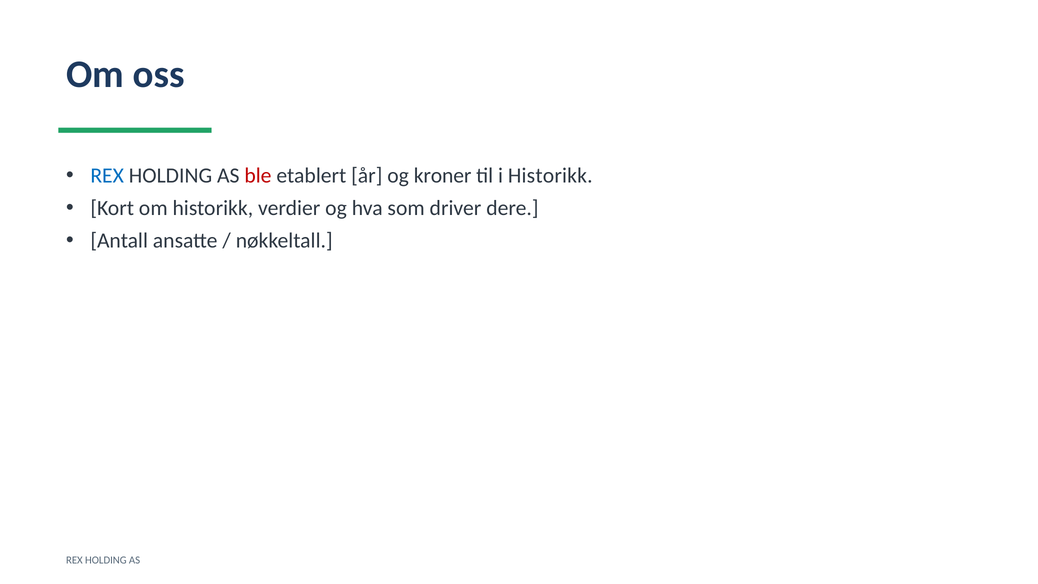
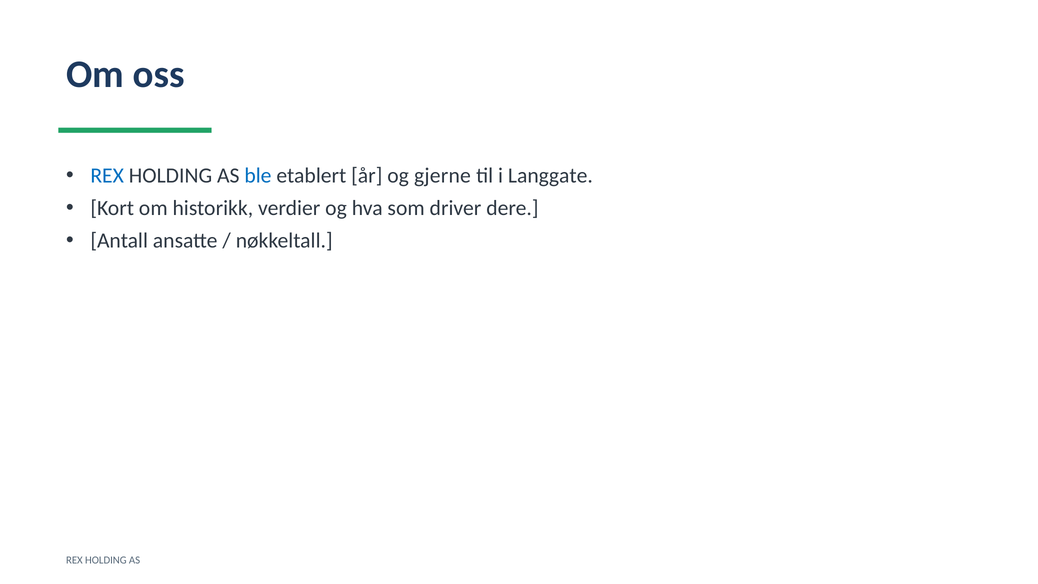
ble colour: red -> blue (258, 176)
kroner: kroner -> gjerne (442, 176)
i Historikk: Historikk -> Langgate (550, 176)
